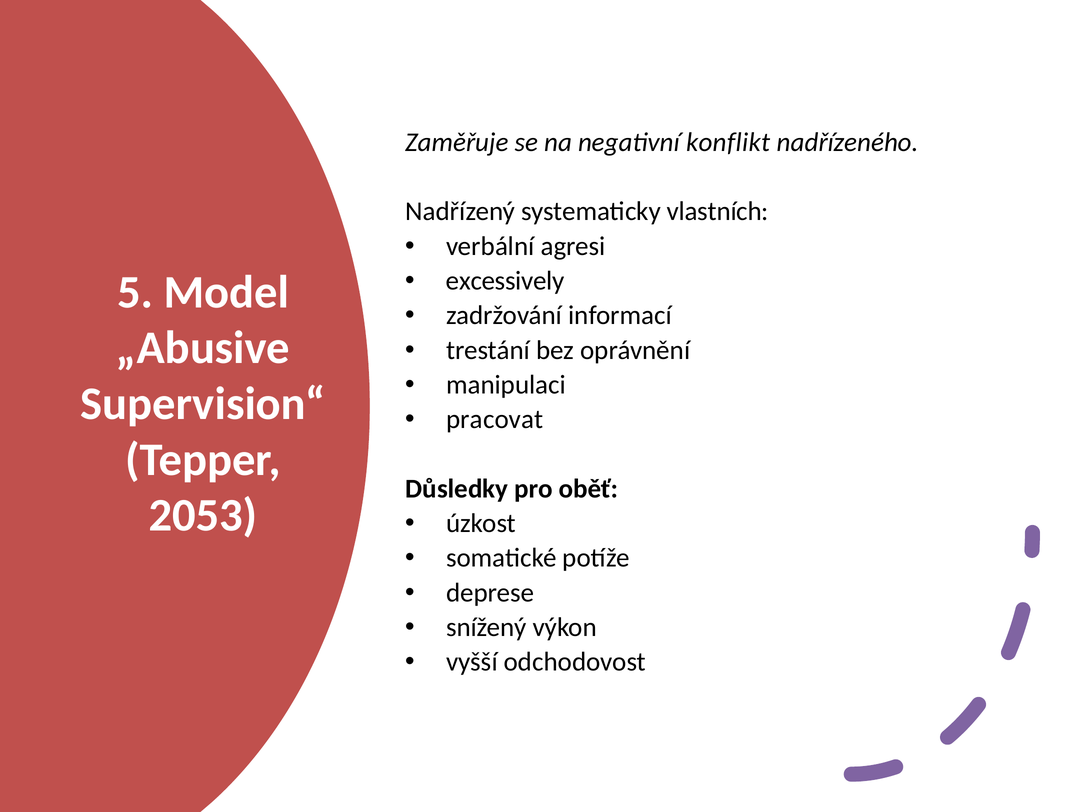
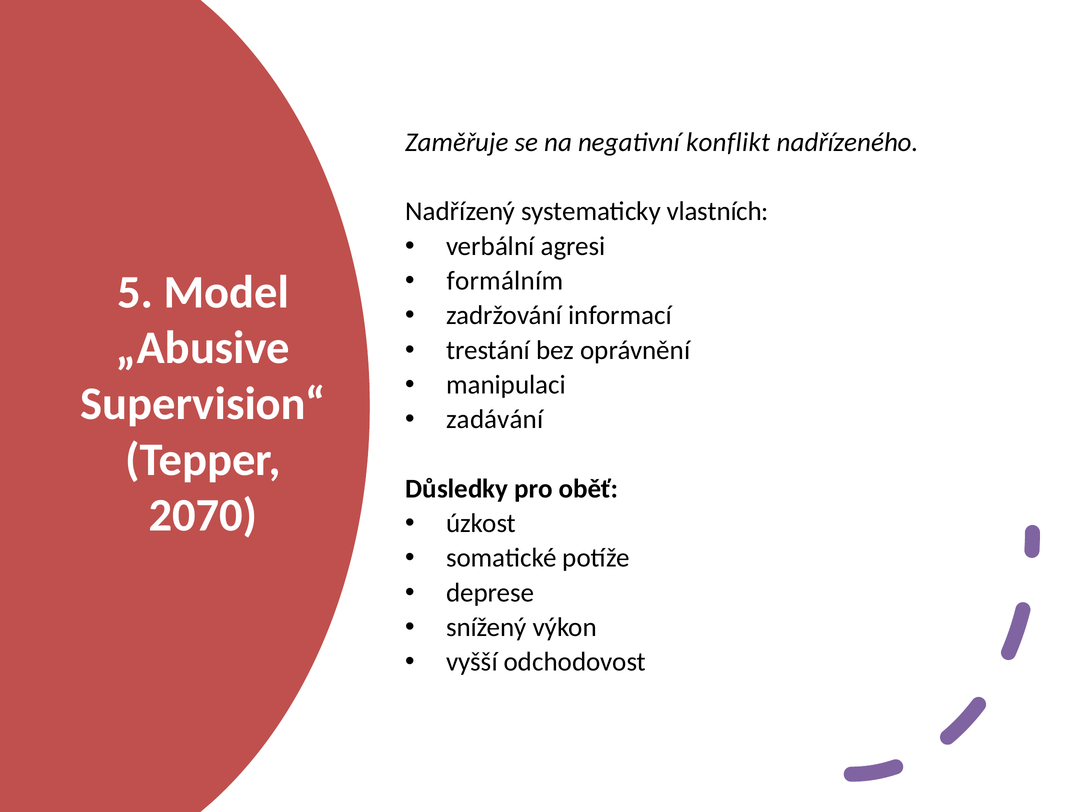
excessively: excessively -> formálním (505, 281)
pracovat: pracovat -> zadávání (495, 419)
2053: 2053 -> 2070 (203, 515)
